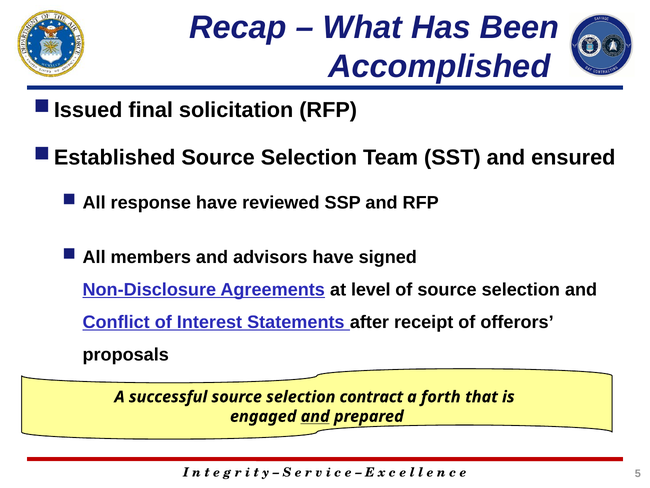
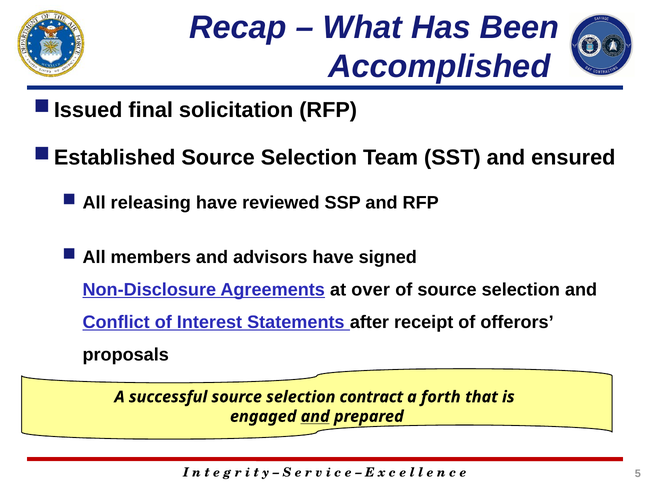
response: response -> releasing (151, 203)
level: level -> over (371, 289)
